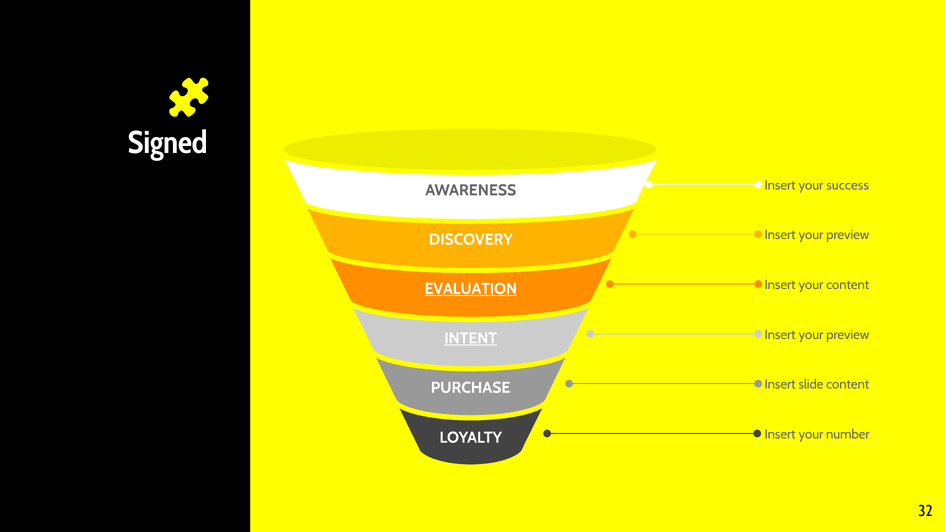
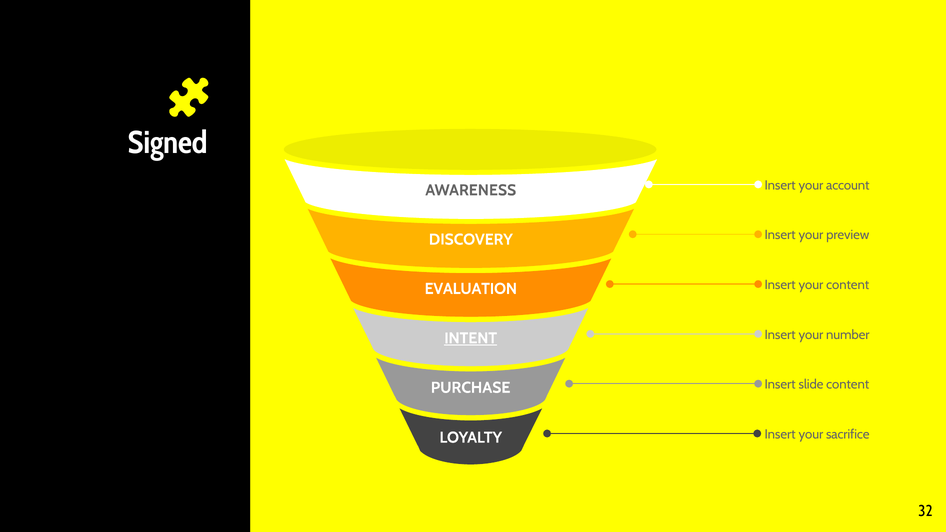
success: success -> account (848, 185)
EVALUATION underline: present -> none (471, 289)
preview: preview -> number (848, 335)
number: number -> sacrifice (848, 435)
